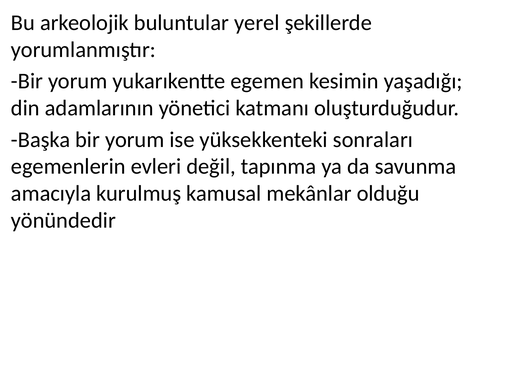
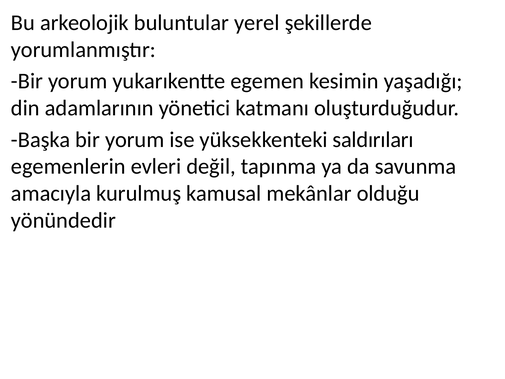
sonraları: sonraları -> saldırıları (373, 140)
